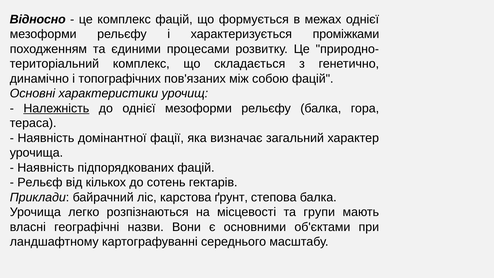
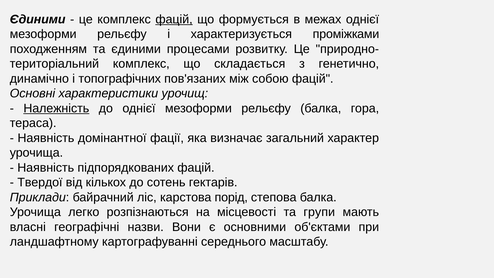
Відносно: Відносно -> Єдиними (38, 19)
фацій underline: none -> present (174, 19)
Рельєф: Рельєф -> Твердої (40, 182)
ґрунт: ґрунт -> порід (231, 197)
